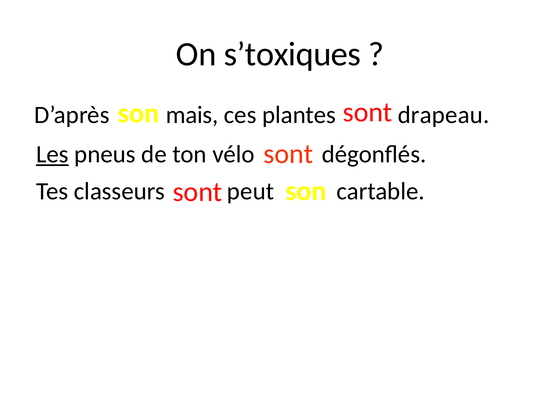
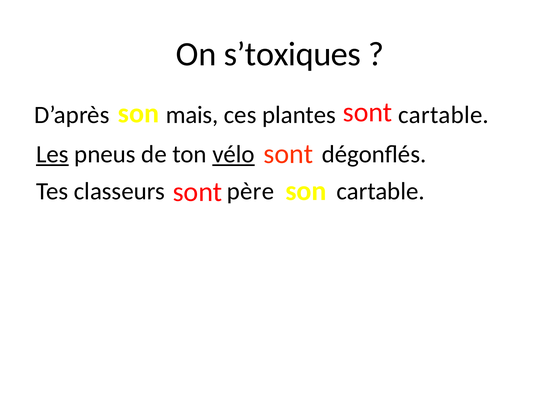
plantes drapeau: drapeau -> cartable (444, 115)
vélo underline: none -> present (234, 154)
peut: peut -> père (251, 191)
